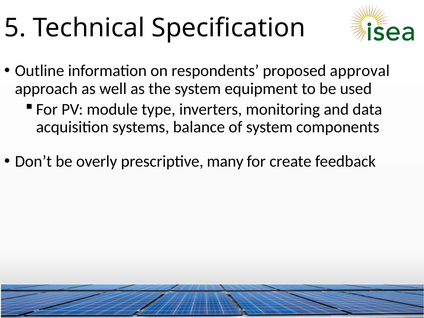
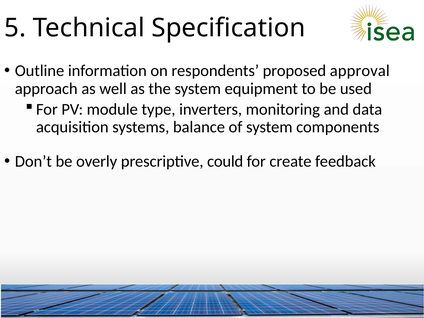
many: many -> could (225, 161)
